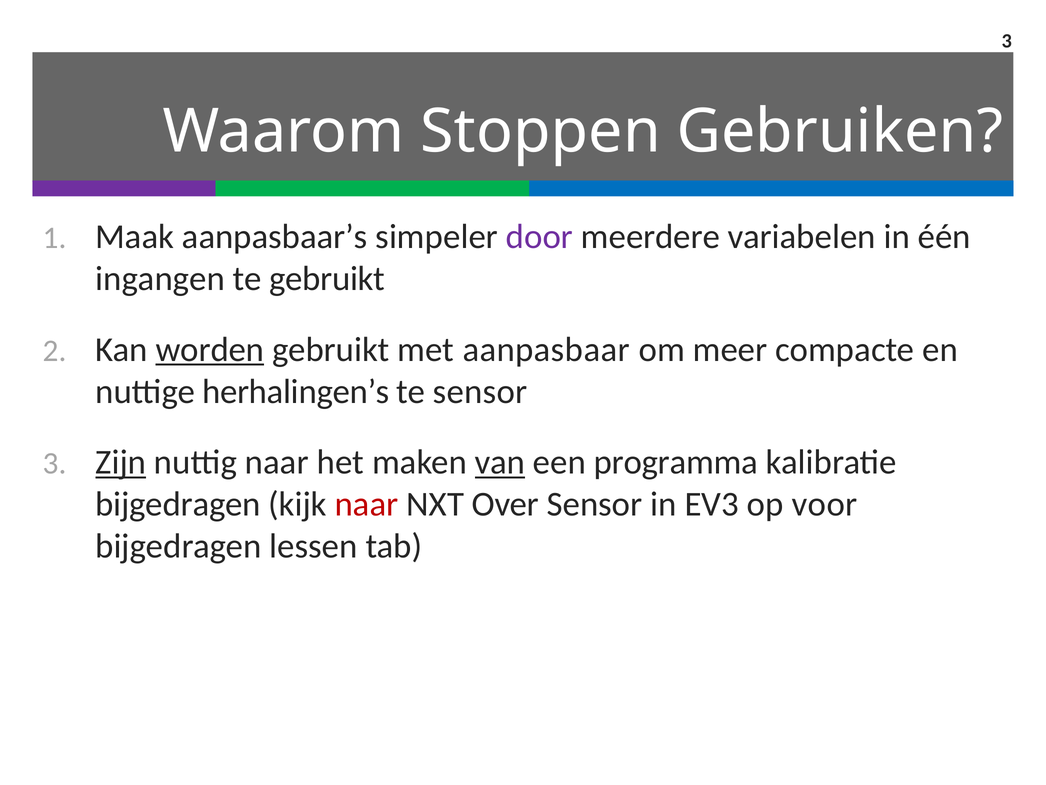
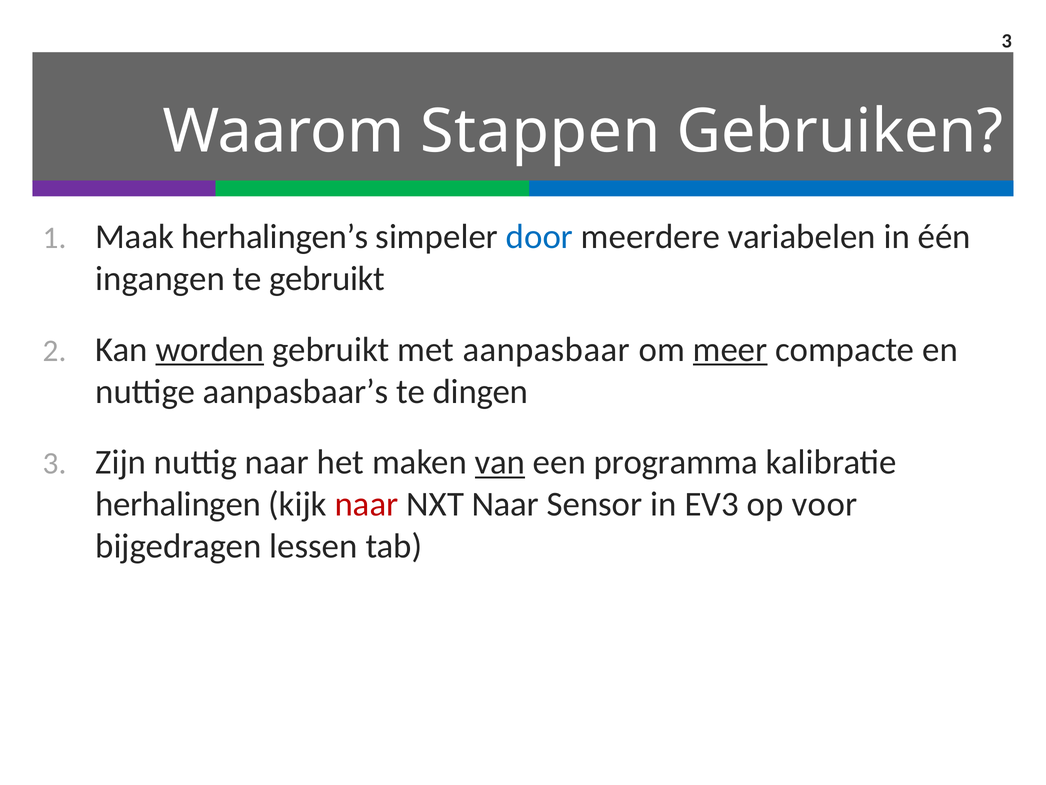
Stoppen: Stoppen -> Stappen (540, 132)
aanpasbaar’s: aanpasbaar’s -> herhalingen’s (275, 237)
door colour: purple -> blue (539, 237)
meer underline: none -> present (730, 349)
herhalingen’s: herhalingen’s -> aanpasbaar’s (296, 391)
te sensor: sensor -> dingen (480, 391)
Zijn underline: present -> none (121, 462)
bijgedragen: bijgedragen -> herhalingen (178, 504)
NXT Over: Over -> Naar (505, 504)
